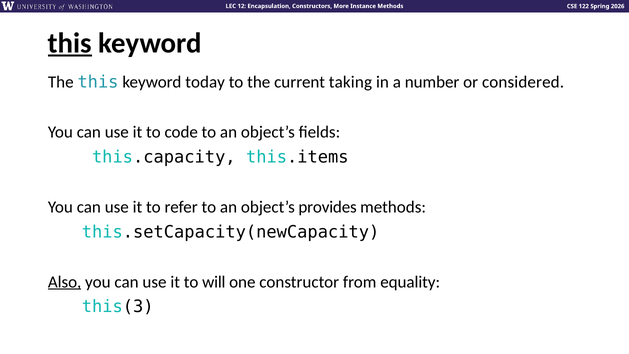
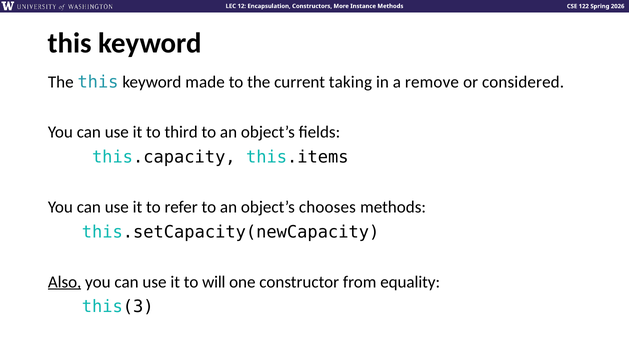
this underline: present -> none (70, 43)
today: today -> made (205, 82)
number: number -> remove (432, 82)
code: code -> third (181, 132)
provides: provides -> chooses (327, 207)
